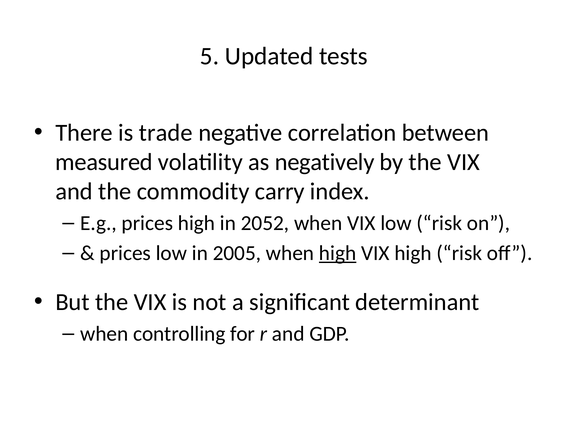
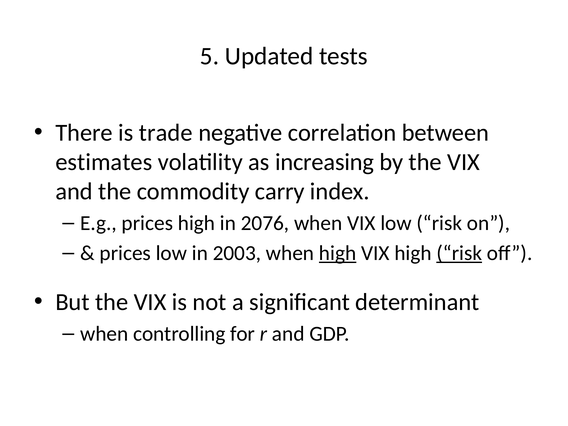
measured: measured -> estimates (104, 162)
negatively: negatively -> increasing (325, 162)
2052: 2052 -> 2076 (265, 223)
2005: 2005 -> 2003 (237, 253)
risk underline: none -> present (459, 253)
